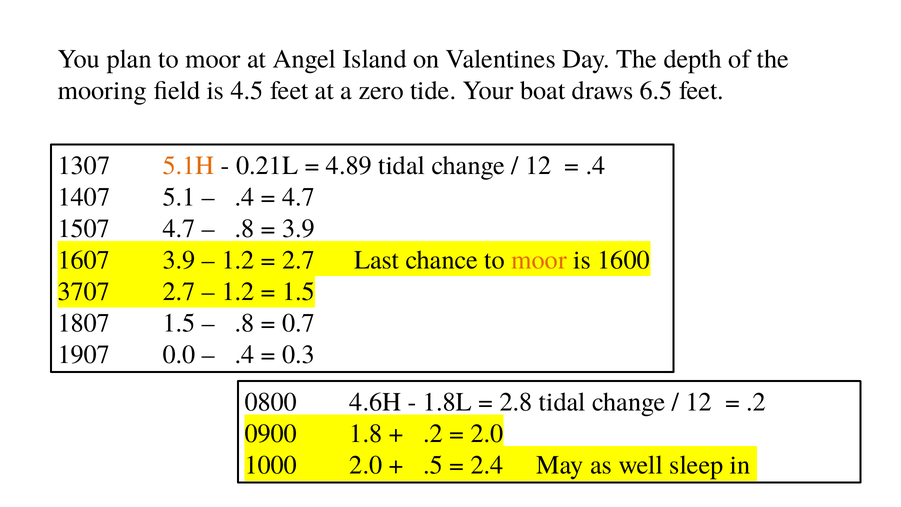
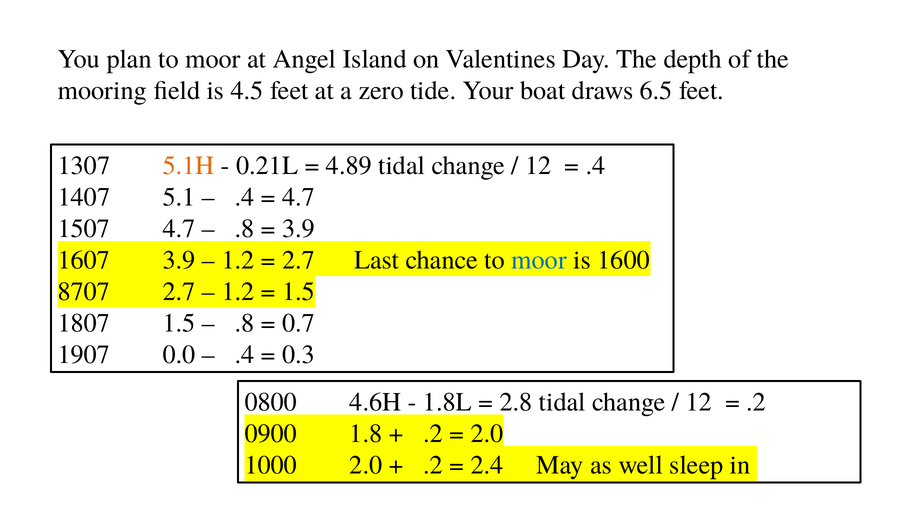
moor colour: orange -> blue (539, 260)
3707: 3707 -> 8707 (84, 292)
.5: .5 -> .2 (433, 465)
